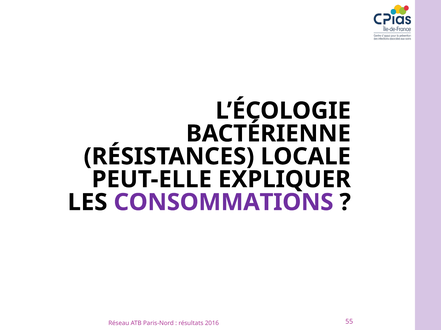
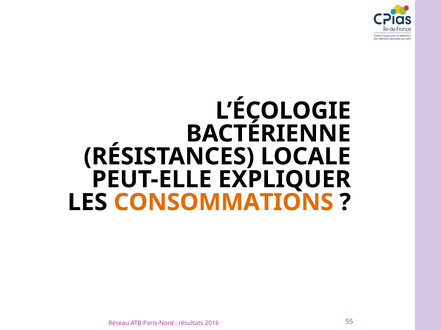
CONSOMMATIONS colour: purple -> orange (224, 203)
